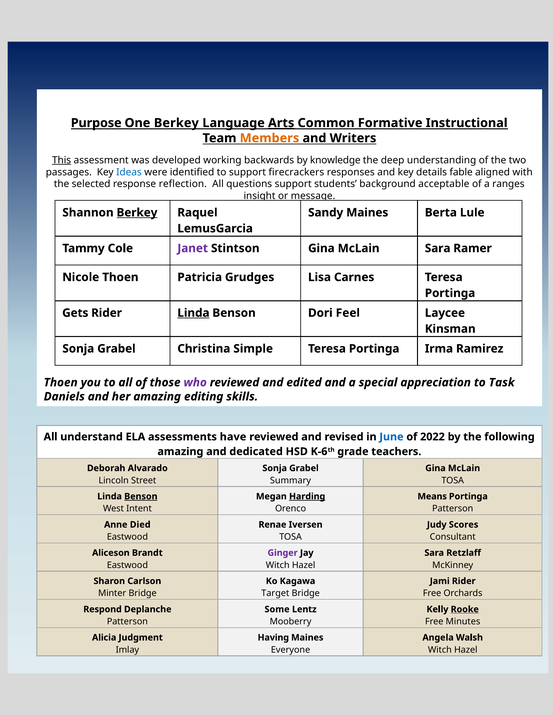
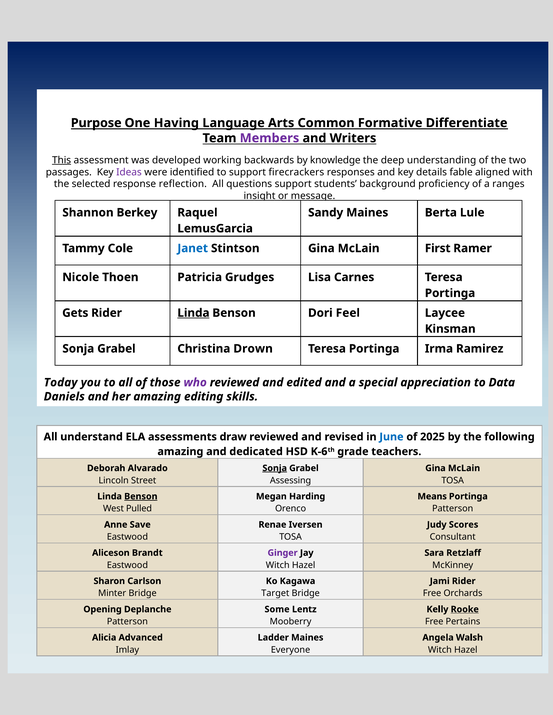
One Berkey: Berkey -> Having (176, 123)
Arts underline: present -> none (281, 123)
Instructional: Instructional -> Differentiate (467, 123)
Members colour: orange -> purple (269, 138)
Ideas colour: blue -> purple (129, 172)
acceptable: acceptable -> proficiency (444, 184)
Berkey underline: present -> none (137, 213)
Janet colour: purple -> blue (193, 249)
McLain Sara: Sara -> First (438, 249)
Simple: Simple -> Drown (253, 349)
Thoen: Thoen -> Today (61, 383)
Task: Task -> Data (502, 383)
have: have -> draw (233, 437)
2022: 2022 -> 2025 (432, 437)
Sonja underline: none -> present (275, 469)
Summary: Summary -> Assessing (291, 481)
Harding underline: present -> none (307, 497)
Intent: Intent -> Pulled (139, 509)
Died: Died -> Save (140, 525)
Respond: Respond -> Opening (103, 610)
Minutes: Minutes -> Pertains (463, 622)
Judgment: Judgment -> Advanced (141, 638)
Having: Having -> Ladder (273, 638)
